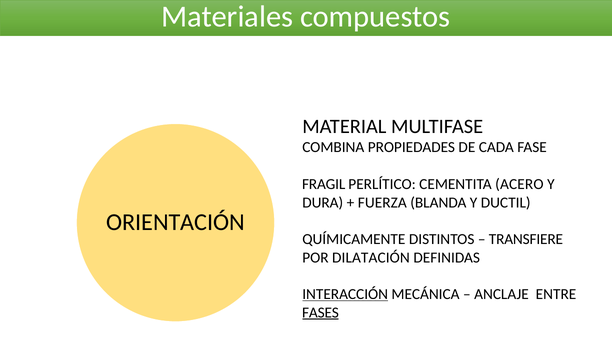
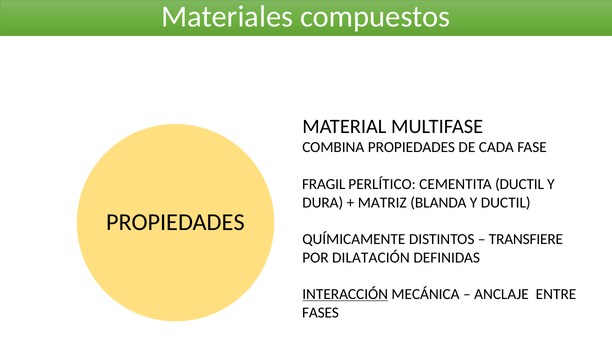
CEMENTITA ACERO: ACERO -> DUCTIL (520, 184)
FUERZA: FUERZA -> MATRIZ (382, 203)
ORIENTACIÓN: ORIENTACIÓN -> PROPIEDADES (175, 223)
FASES underline: present -> none (320, 313)
